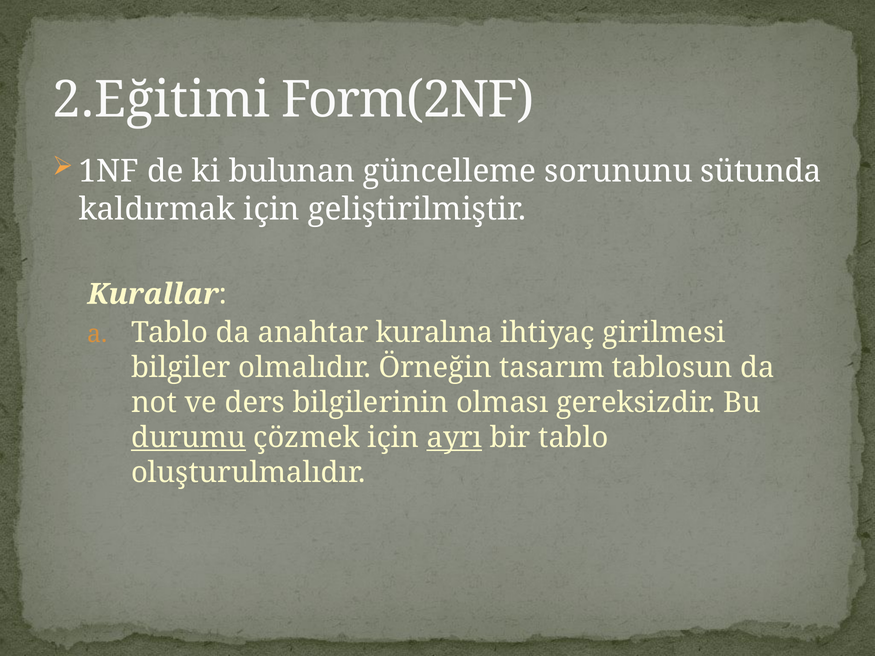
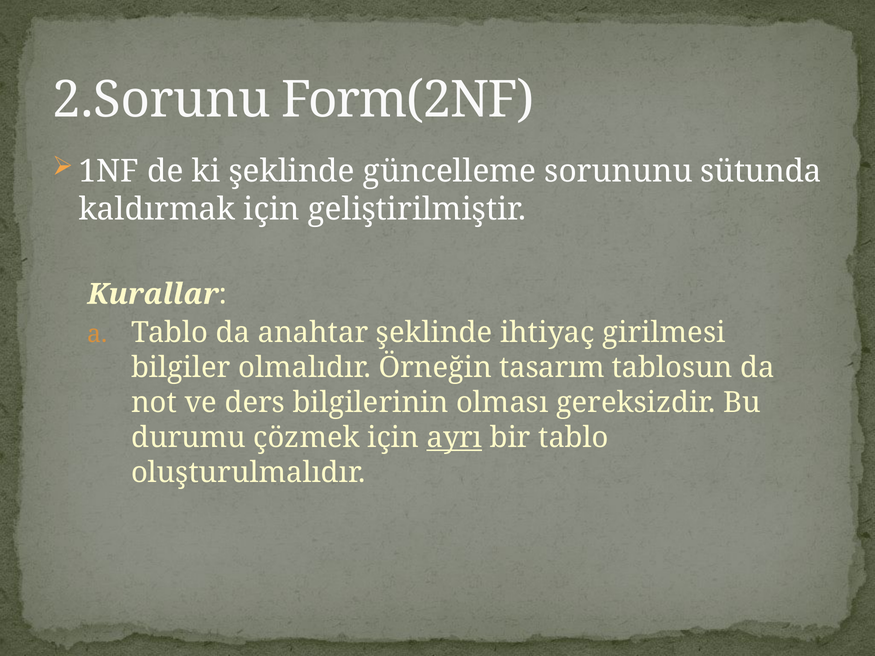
2.Eğitimi: 2.Eğitimi -> 2.Sorunu (161, 100)
ki bulunan: bulunan -> şeklinde (292, 171)
anahtar kuralına: kuralına -> şeklinde (434, 333)
durumu underline: present -> none (188, 438)
